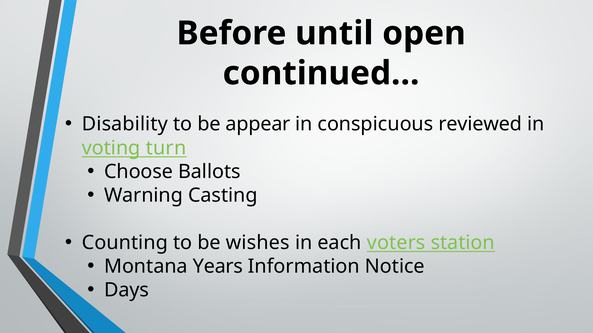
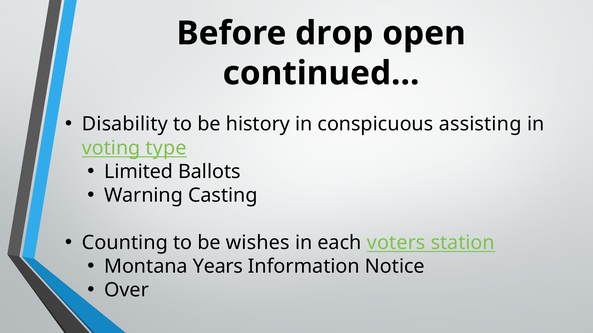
until: until -> drop (334, 33)
appear: appear -> history (258, 124)
reviewed: reviewed -> assisting (480, 124)
turn: turn -> type (166, 148)
Choose: Choose -> Limited (139, 172)
Days: Days -> Over (126, 290)
